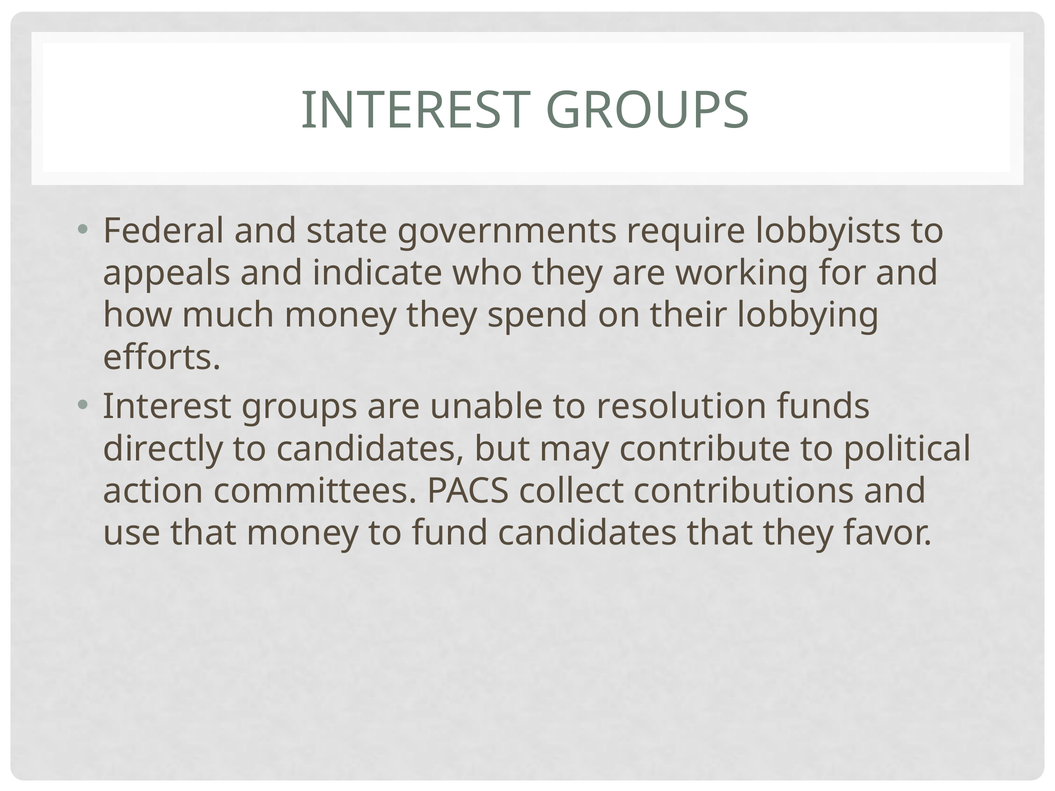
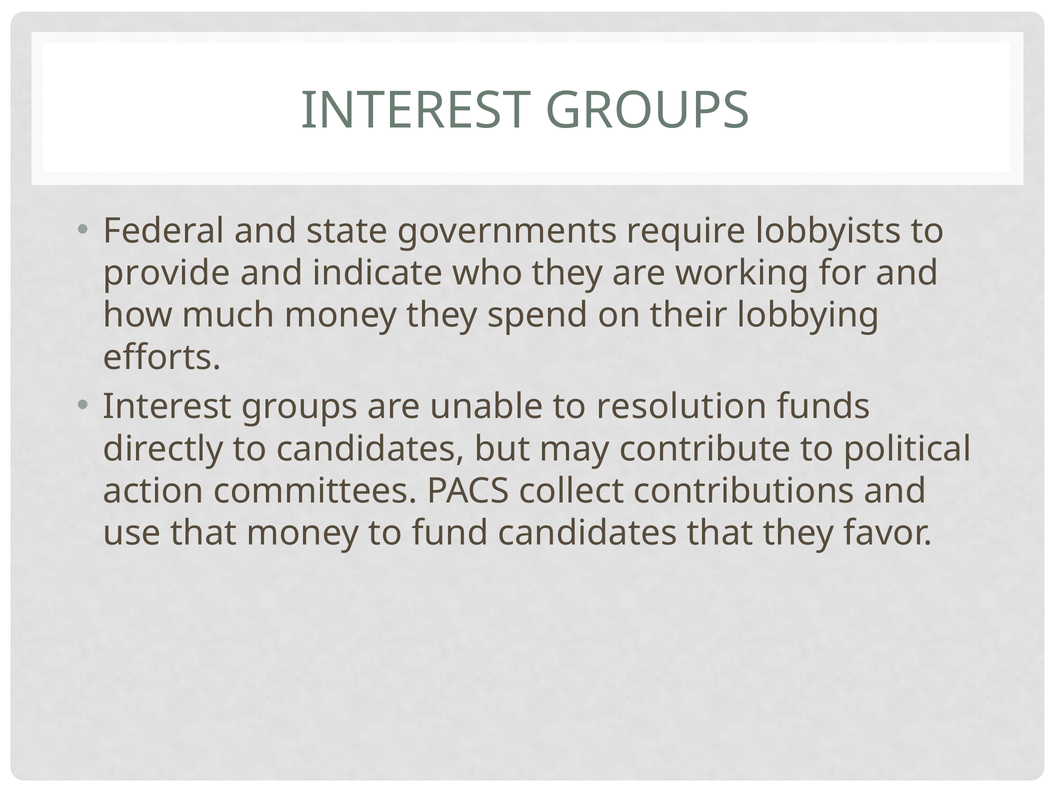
appeals: appeals -> provide (167, 273)
